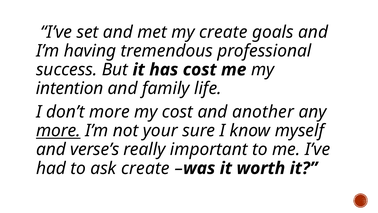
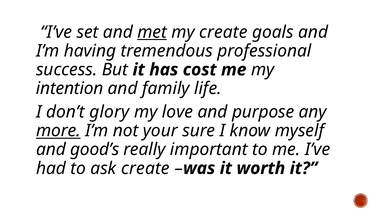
met underline: none -> present (152, 32)
don’t more: more -> glory (109, 112)
my cost: cost -> love (177, 112)
another: another -> purpose (263, 112)
verse’s: verse’s -> good’s (95, 149)
